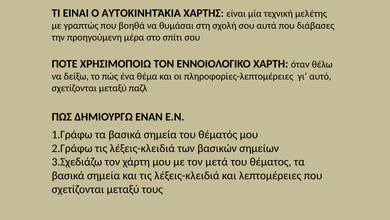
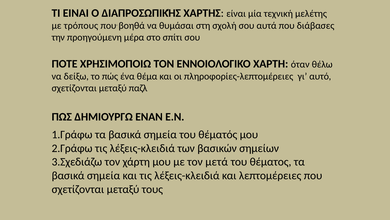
ΑΥΤΟΚΙΝΗΤΆΚΙΑ: ΑΥΤΟΚΙΝΗΤΆΚΙΑ -> ΔΙΑΠΡΟΣΩΠΙΚΉΣ (141, 13)
γραπτώς: γραπτώς -> τρόπους (81, 26)
